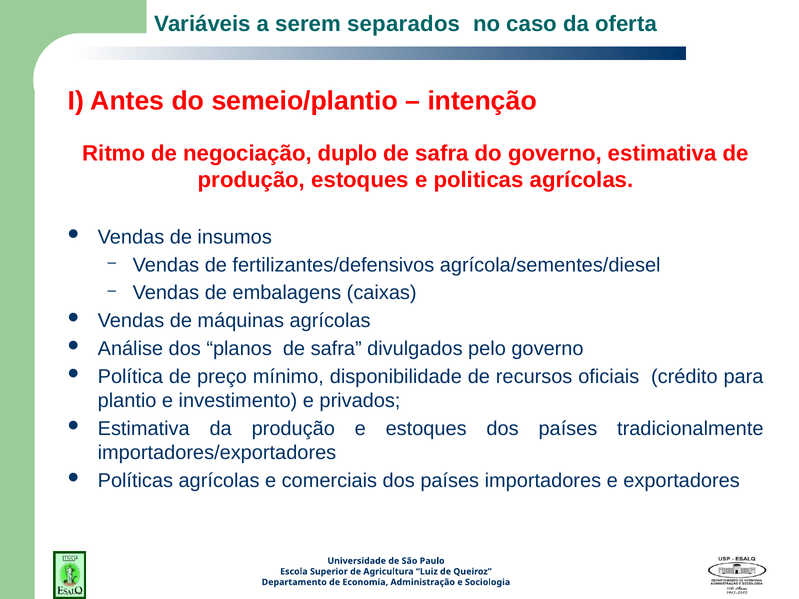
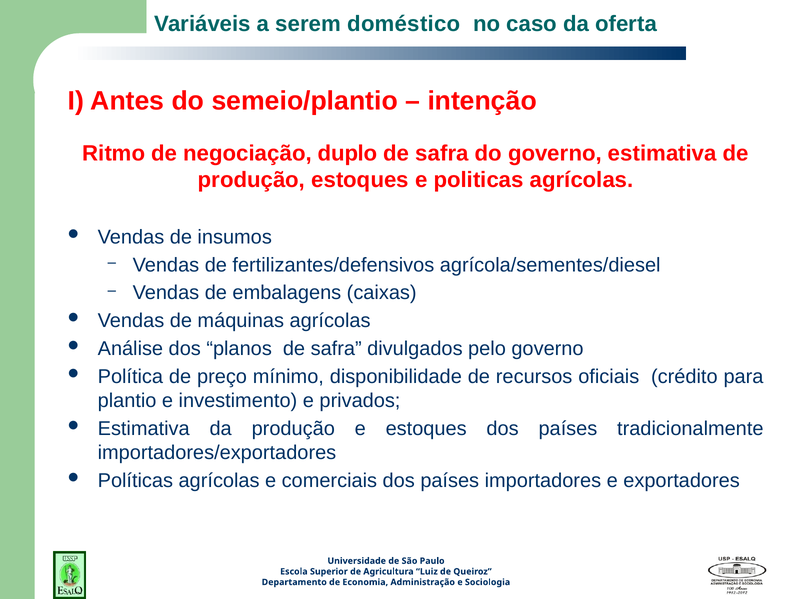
separados: separados -> doméstico (404, 24)
